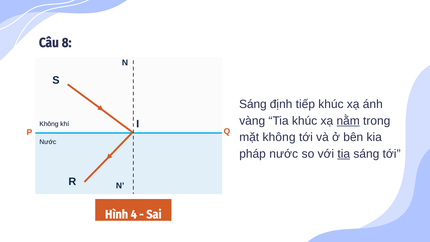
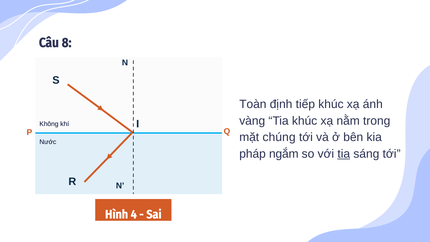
Sáng: Sáng -> Toàn (253, 104)
nằm underline: present -> none (348, 121)
mặt không: không -> chúng (279, 137)
pháp nước: nước -> ngắm (284, 154)
